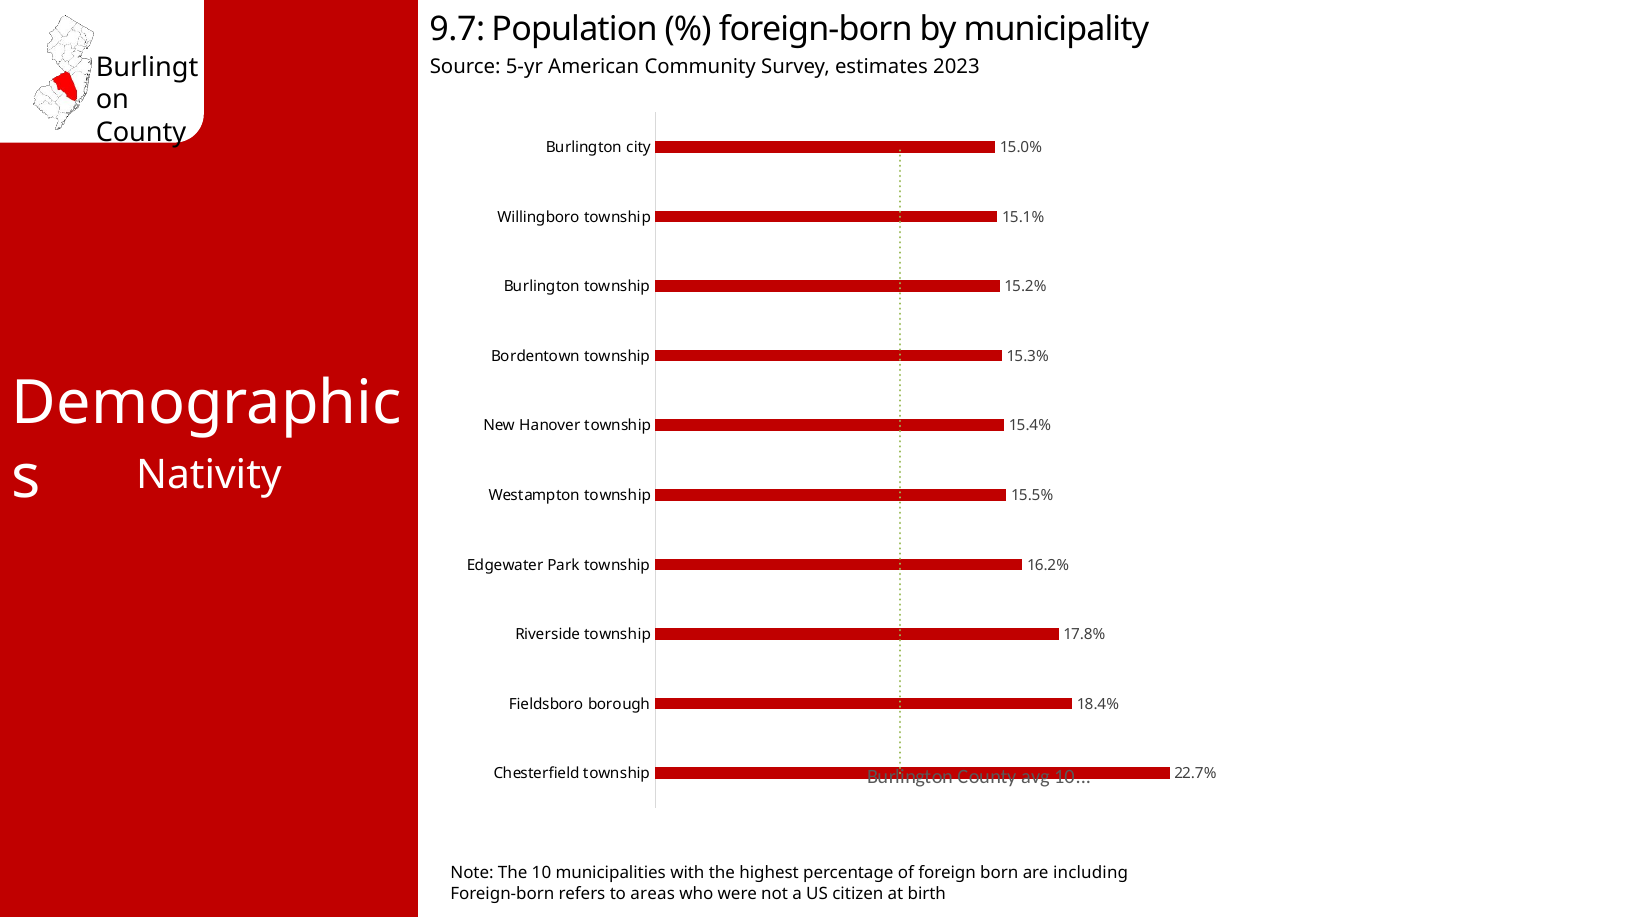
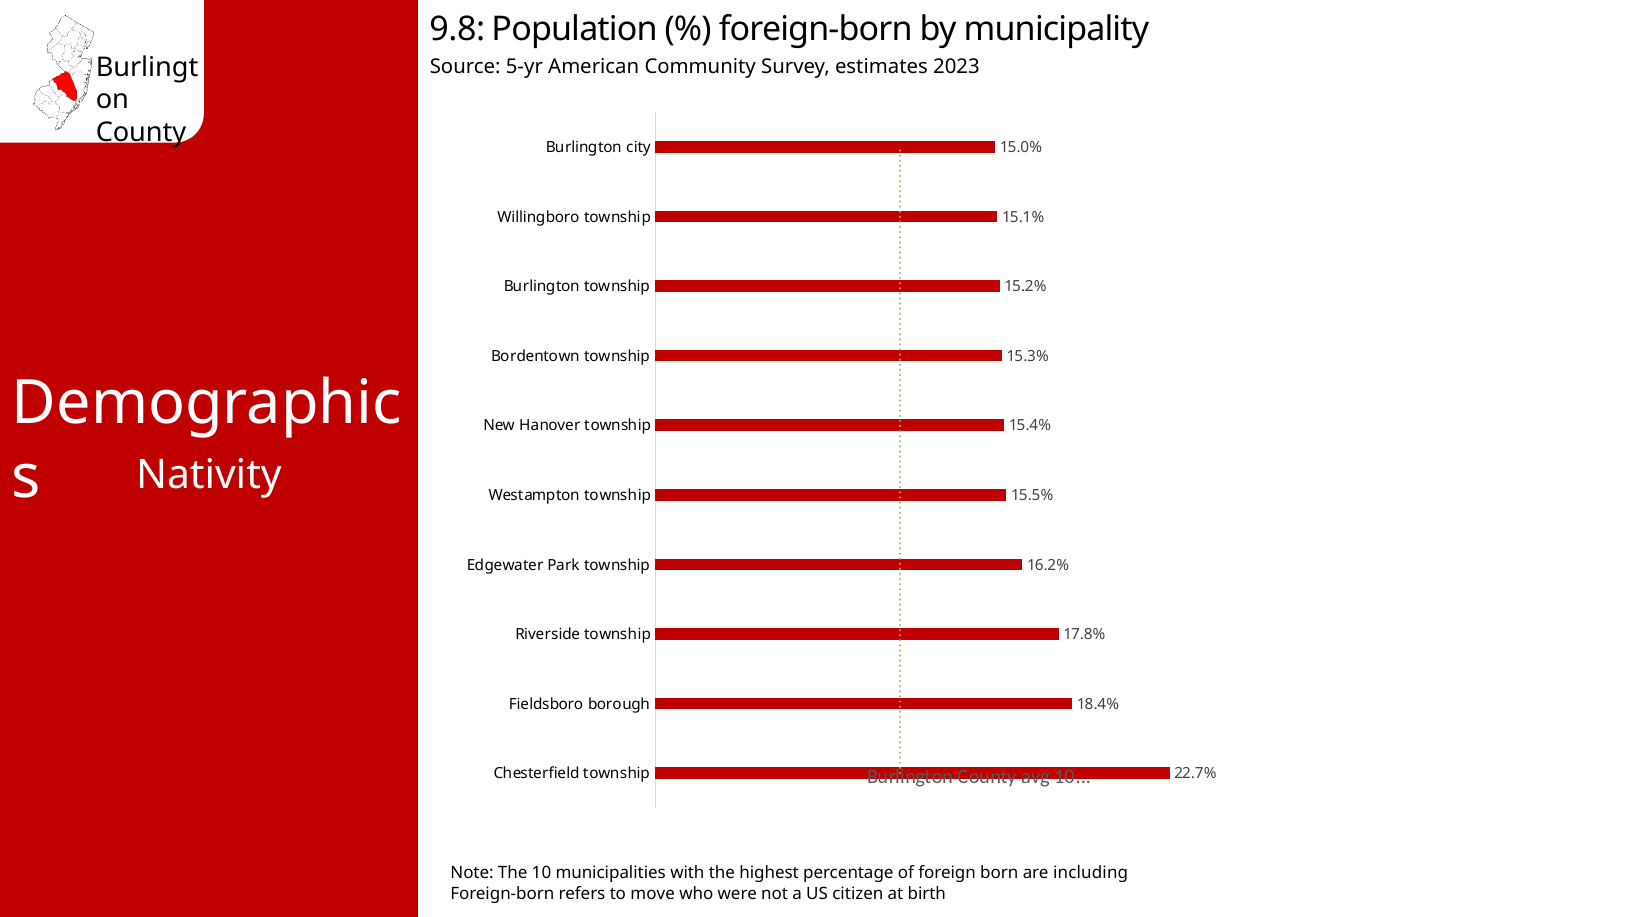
9.7: 9.7 -> 9.8 (457, 29)
areas: areas -> move (653, 894)
